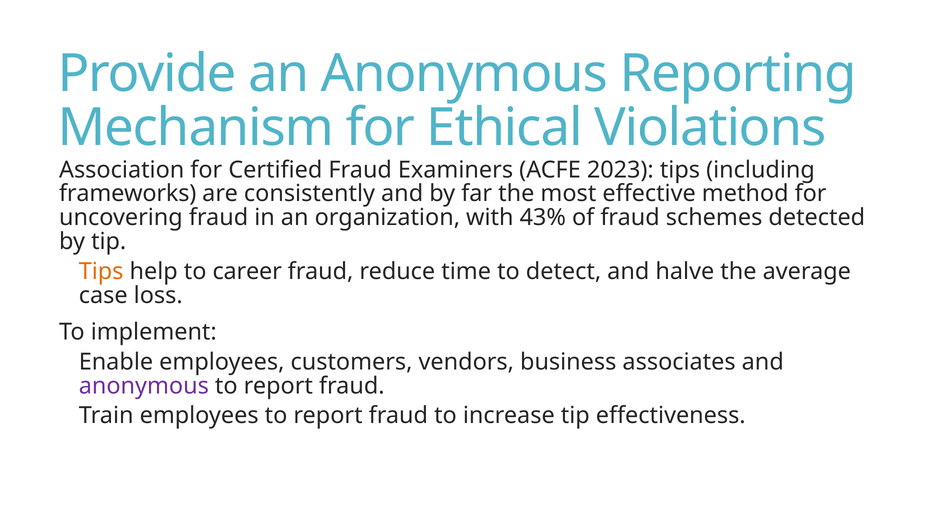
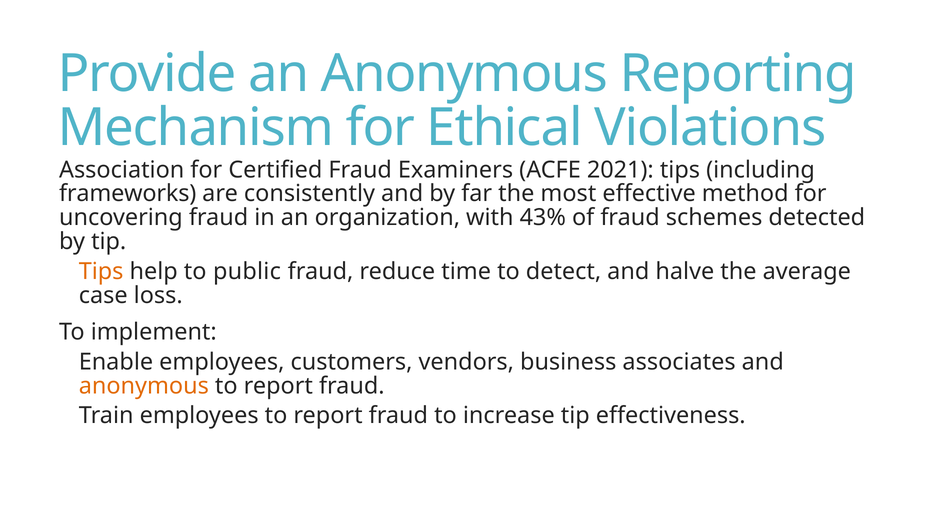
2023: 2023 -> 2021 (620, 170)
career: career -> public (247, 271)
anonymous colour: purple -> orange (144, 386)
